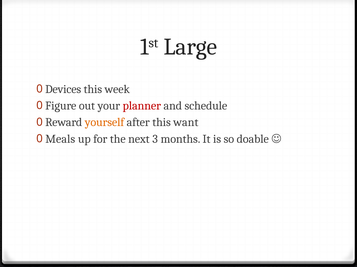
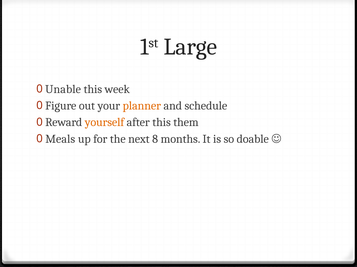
Devices: Devices -> Unable (63, 89)
planner colour: red -> orange (142, 106)
want: want -> them (186, 123)
3: 3 -> 8 (155, 139)
